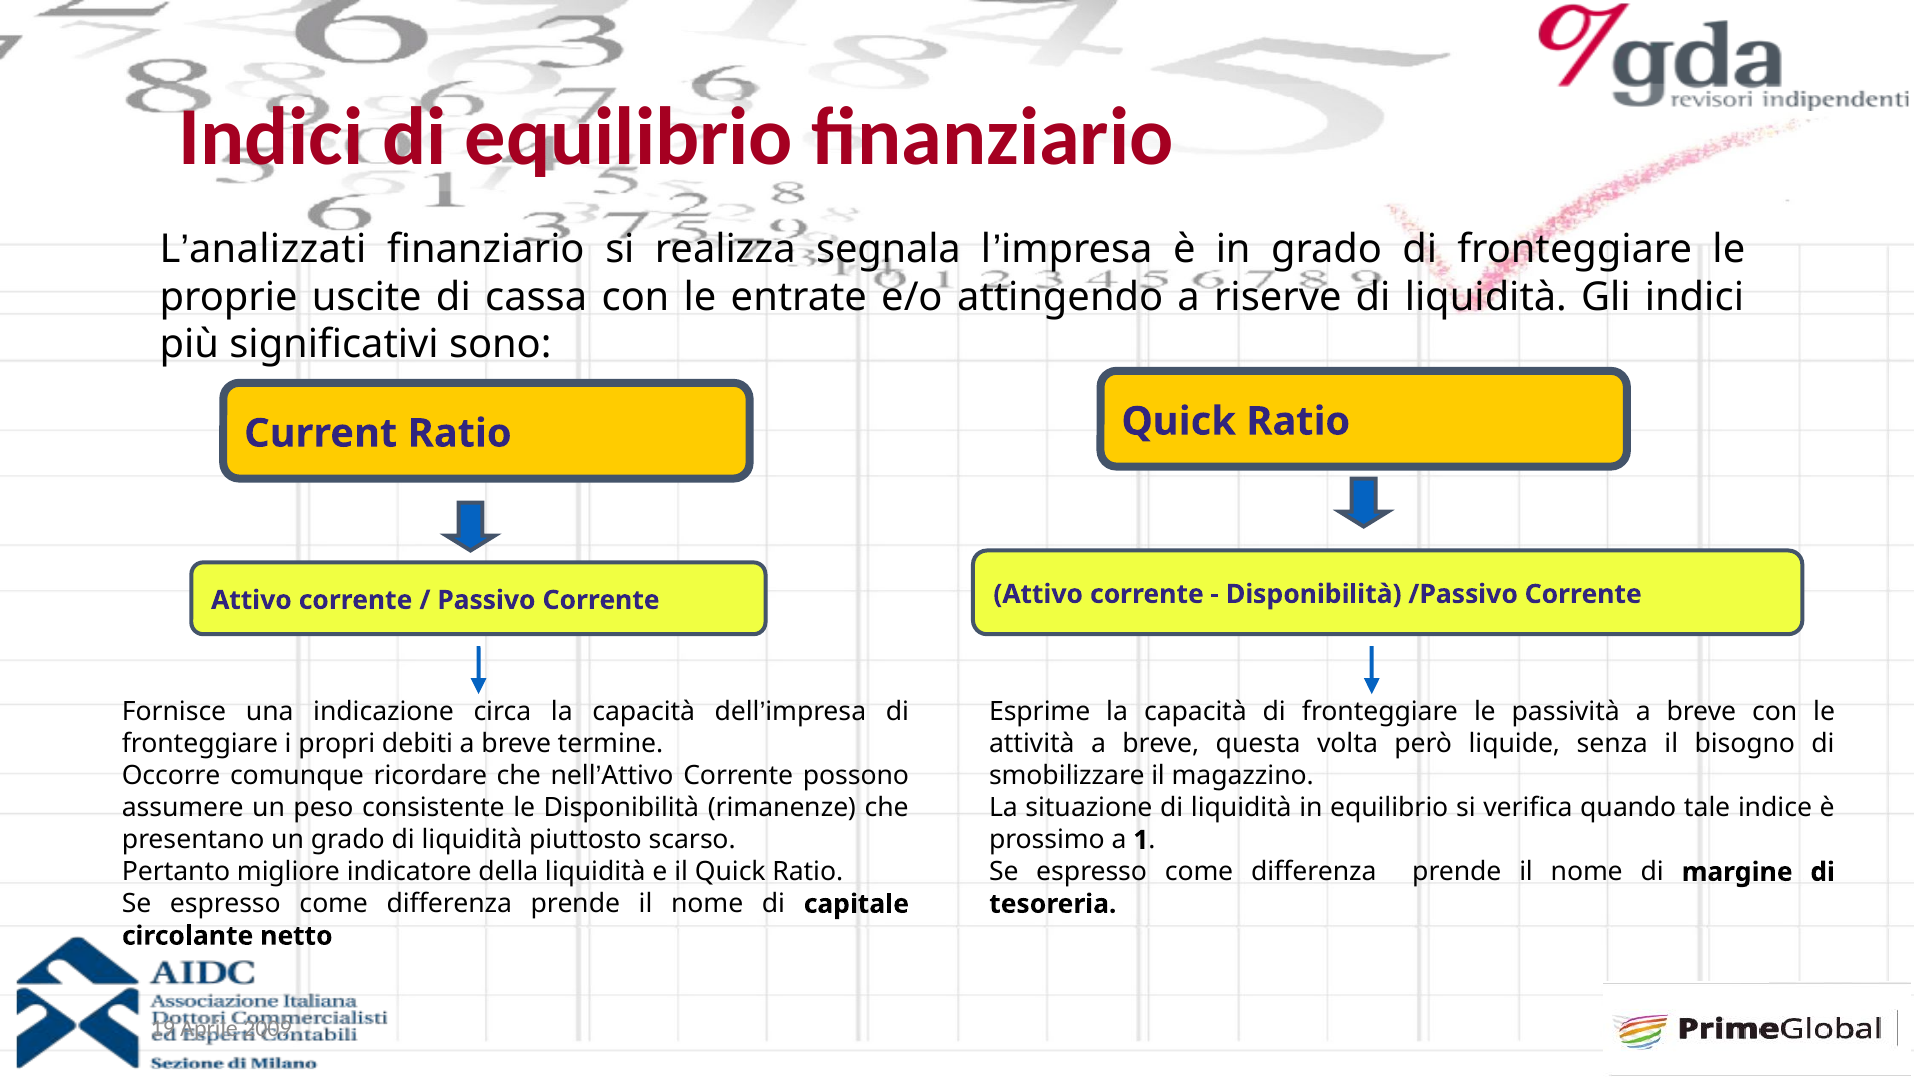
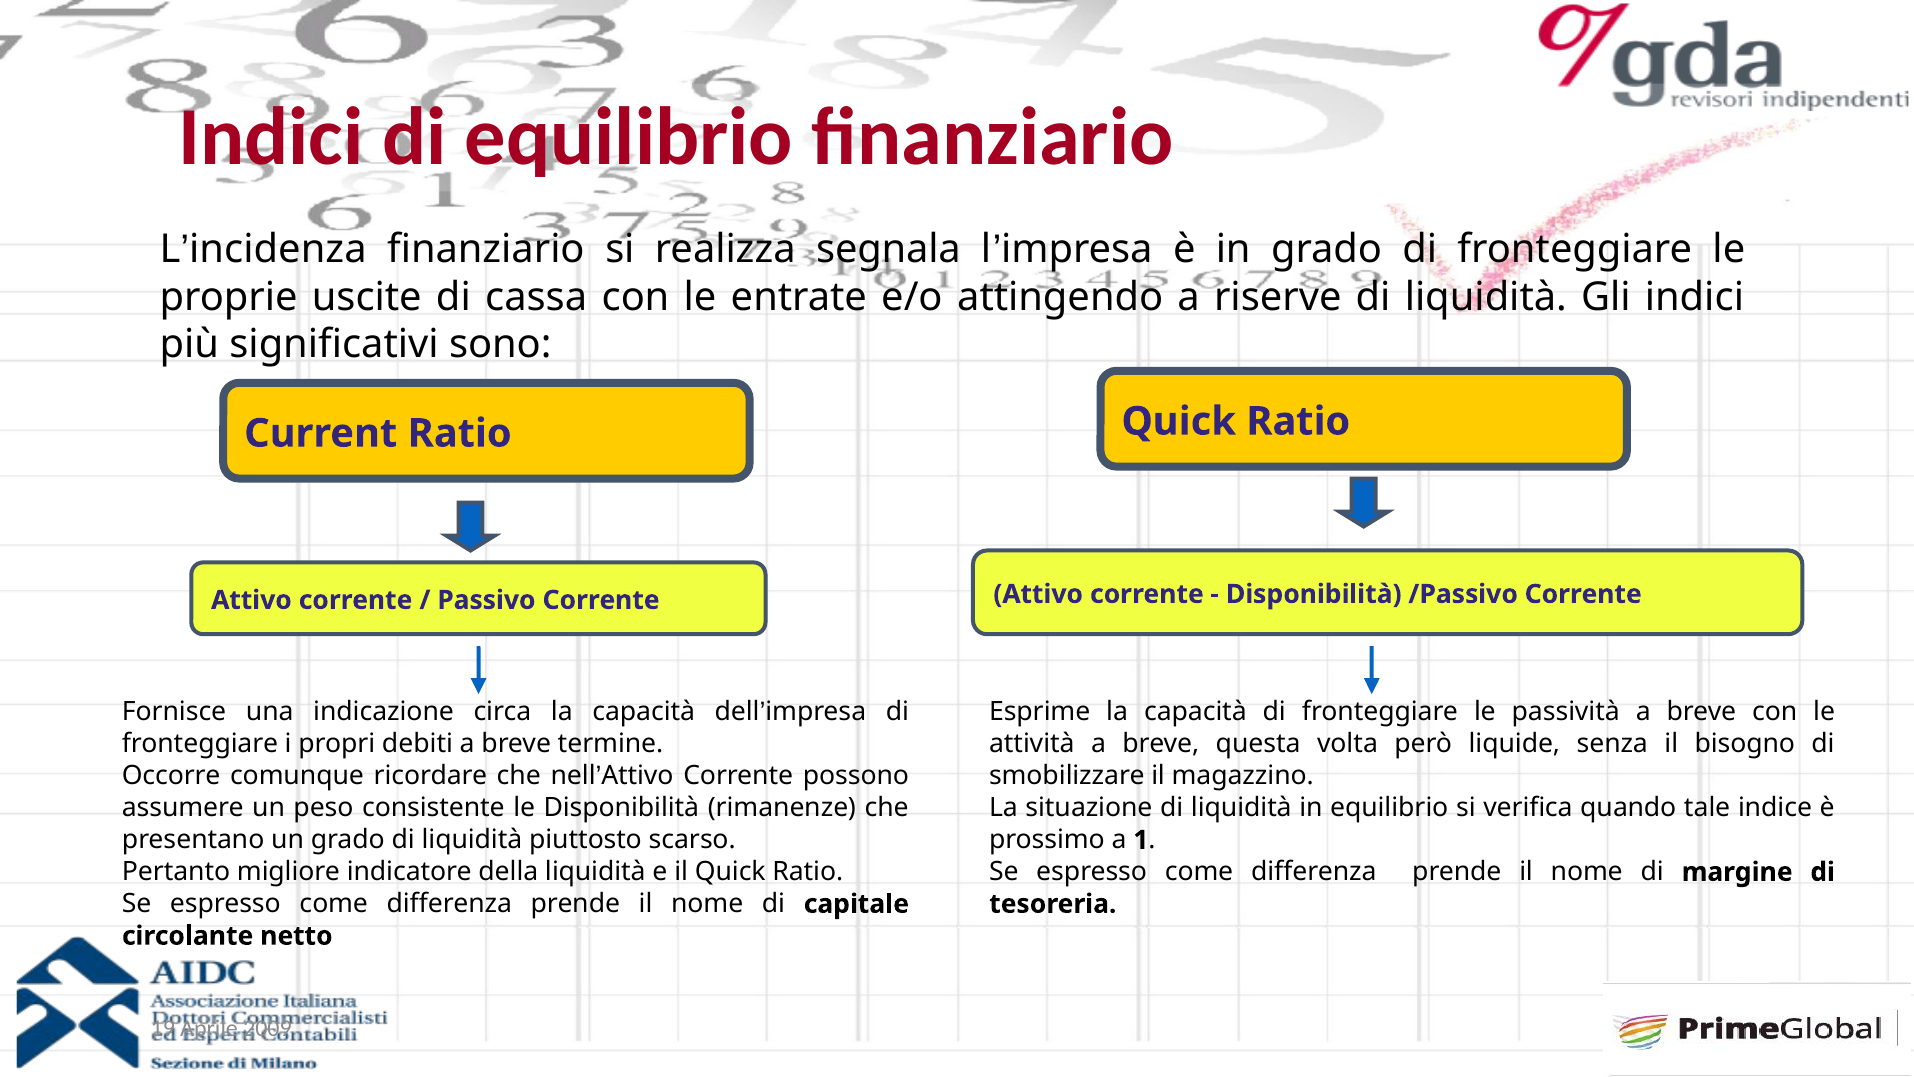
analizzati: analizzati -> incidenza (278, 249)
